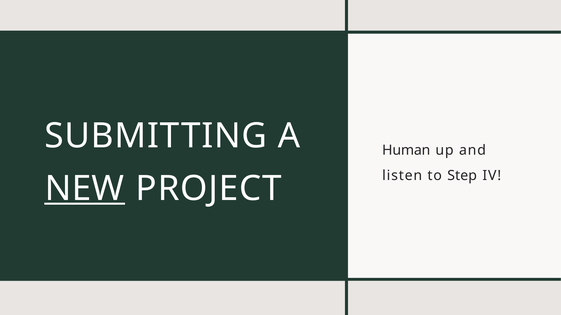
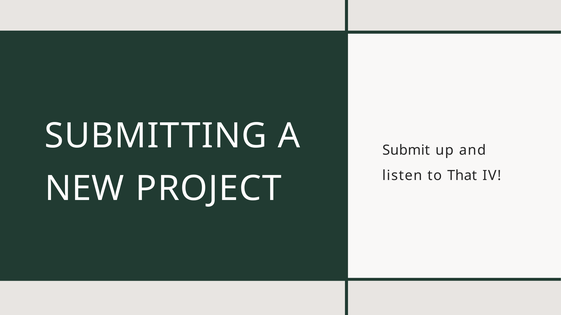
Human: Human -> Submit (406, 150)
Step: Step -> That (462, 176)
NEW underline: present -> none (84, 189)
